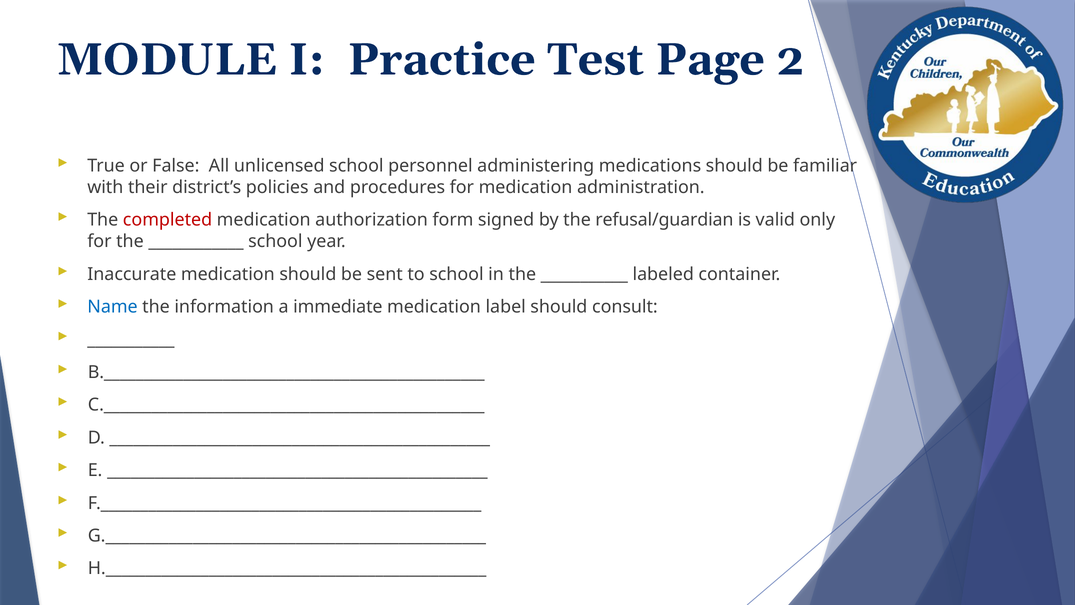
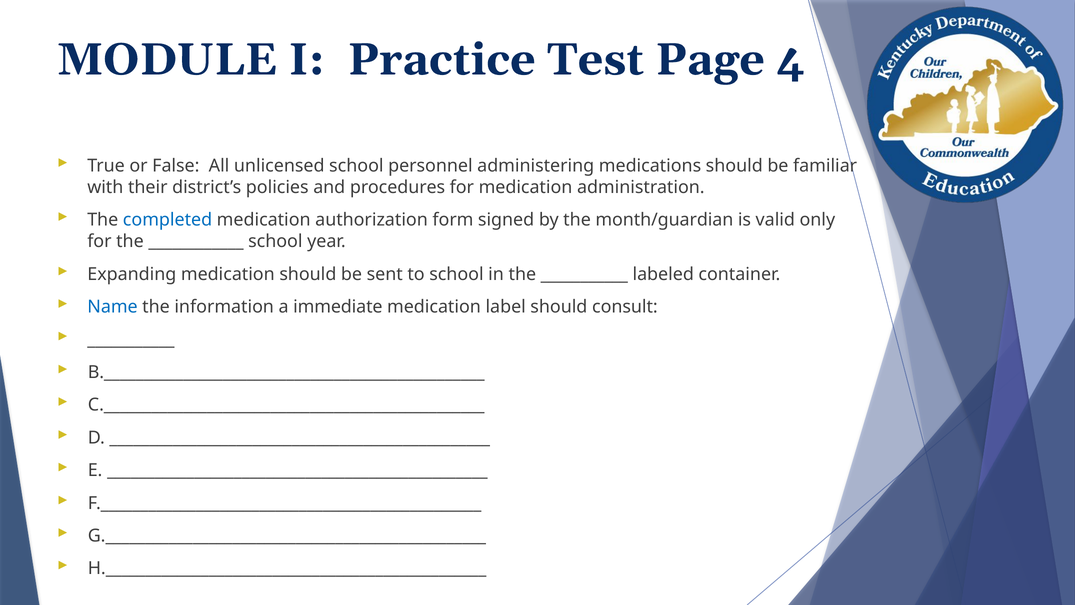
2: 2 -> 4 (790, 60)
completed colour: red -> blue (168, 220)
refusal/guardian: refusal/guardian -> month/guardian (664, 220)
Inaccurate: Inaccurate -> Expanding (132, 274)
